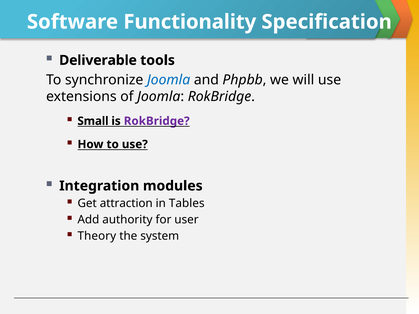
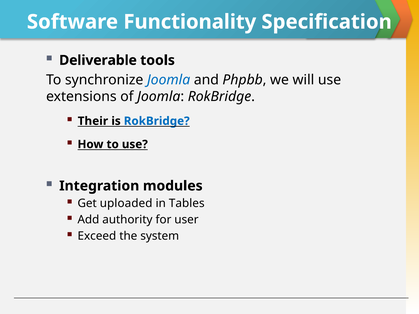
Small: Small -> Their (93, 121)
RokBridge colour: purple -> blue (157, 121)
attraction: attraction -> uploaded (126, 204)
Theory: Theory -> Exceed (97, 236)
